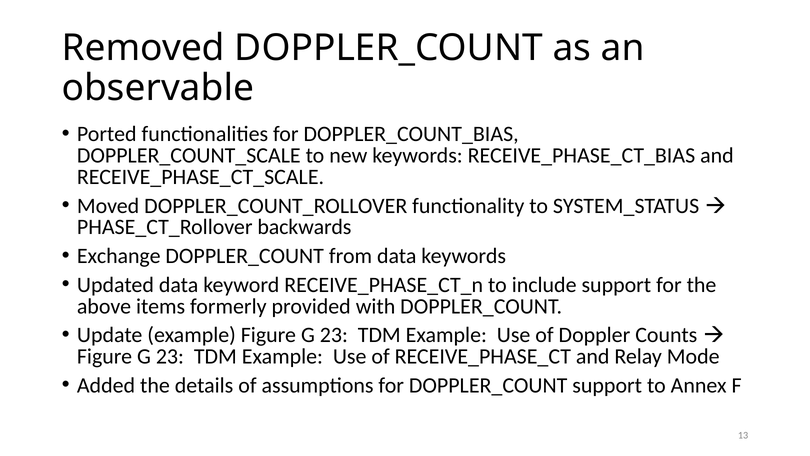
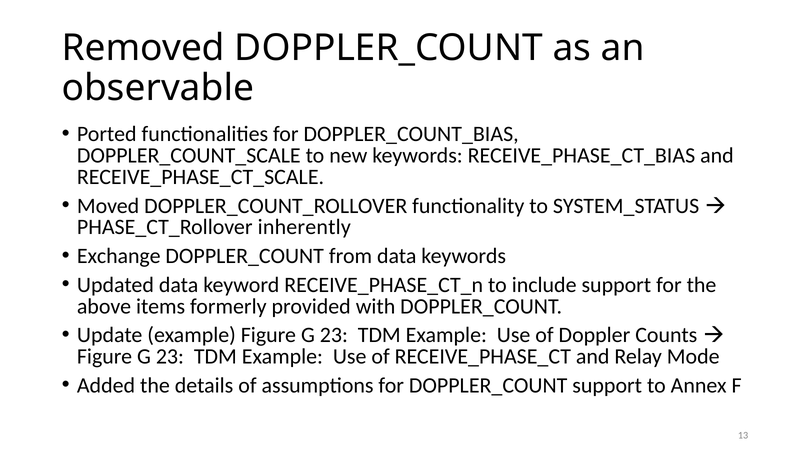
backwards: backwards -> inherently (304, 227)
